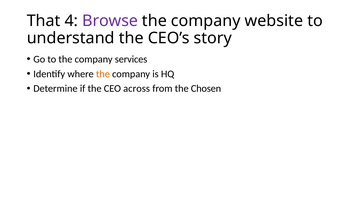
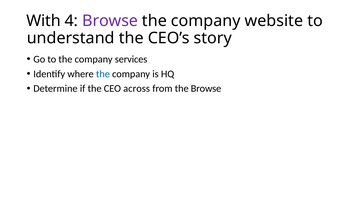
That: That -> With (44, 21)
the colour: orange -> blue (103, 74)
the Chosen: Chosen -> Browse (206, 89)
